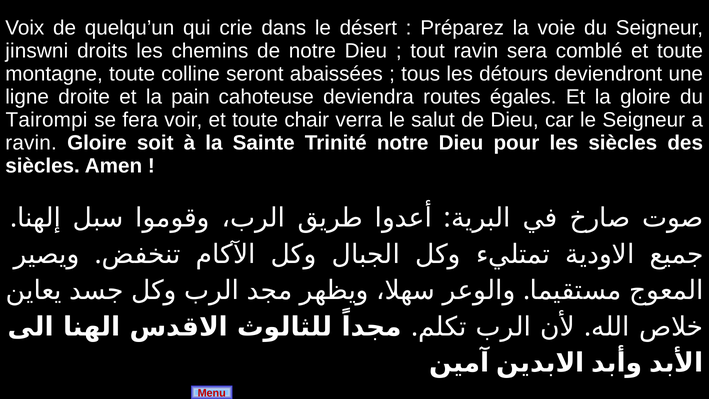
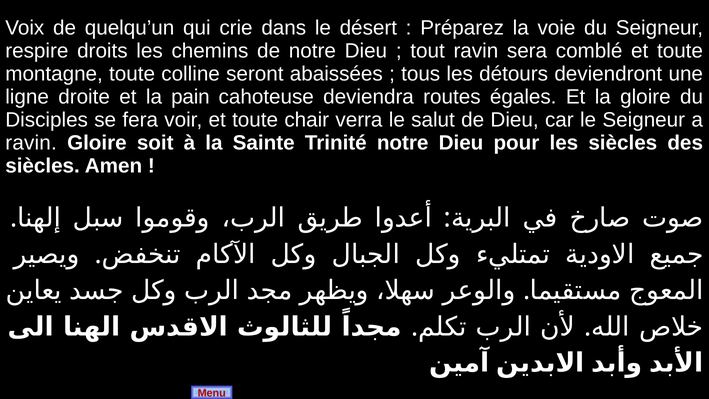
jinswni: jinswni -> respire (37, 51)
Tairompi: Tairompi -> Disciples (47, 120)
